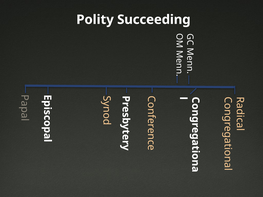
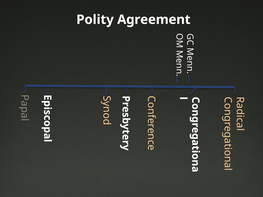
Succeeding: Succeeding -> Agreement (154, 20)
